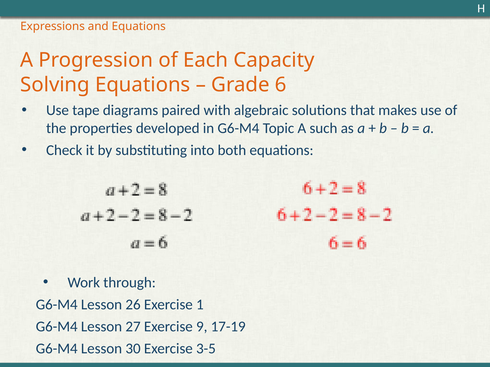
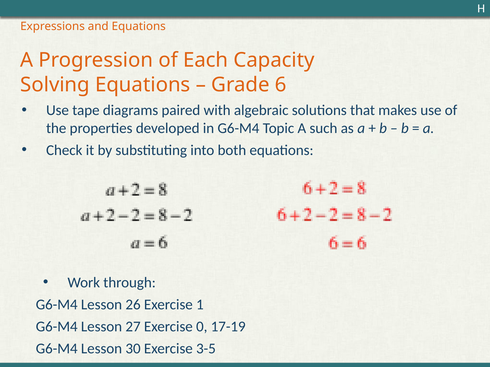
9: 9 -> 0 (202, 327)
